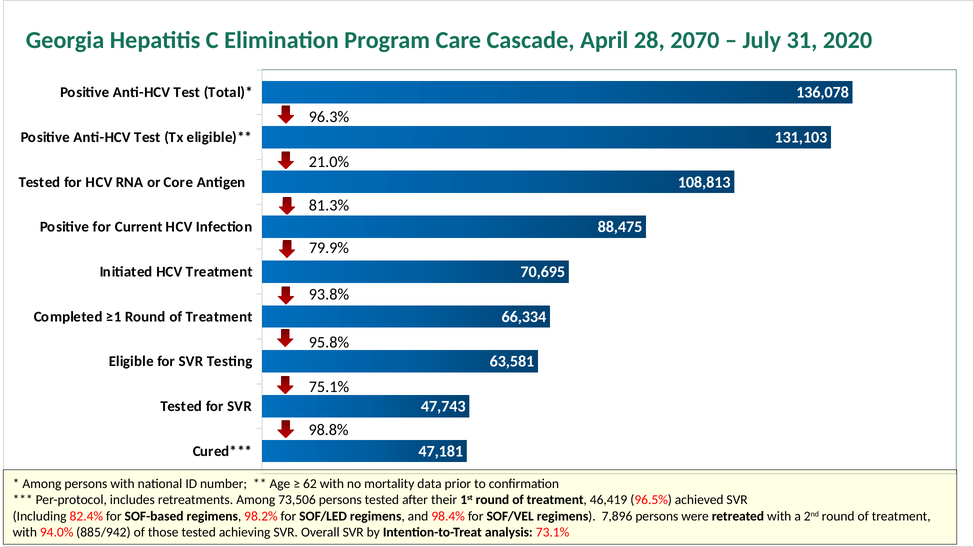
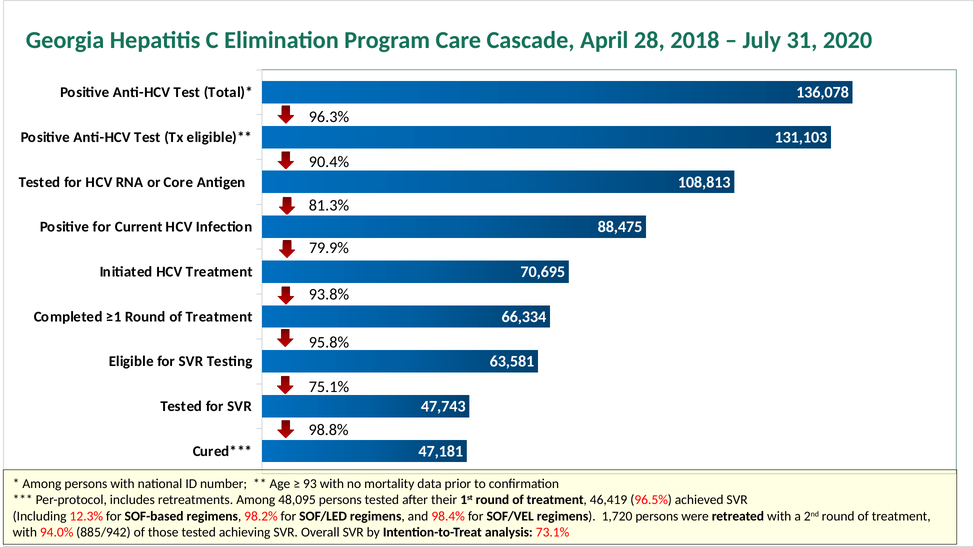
2070: 2070 -> 2018 (695, 40)
21.0%: 21.0% -> 90.4% (329, 162)
62: 62 -> 93 (310, 484)
73,506: 73,506 -> 48,095 (297, 500)
82.4%: 82.4% -> 12.3% (86, 516)
7,896: 7,896 -> 1,720 (617, 516)
